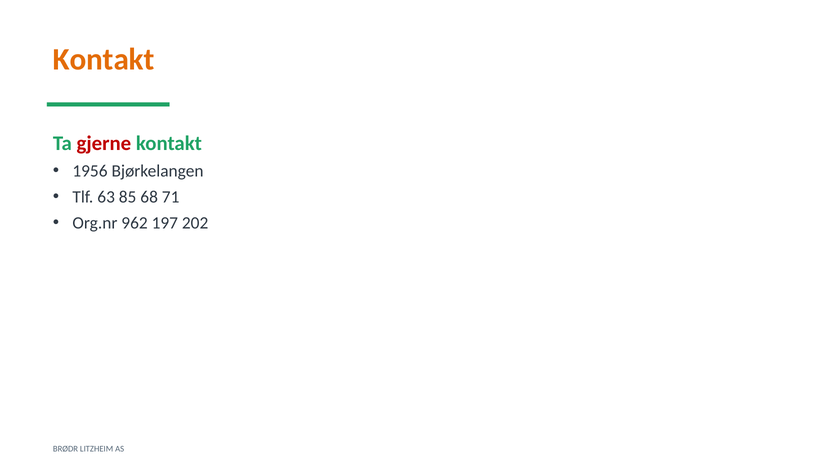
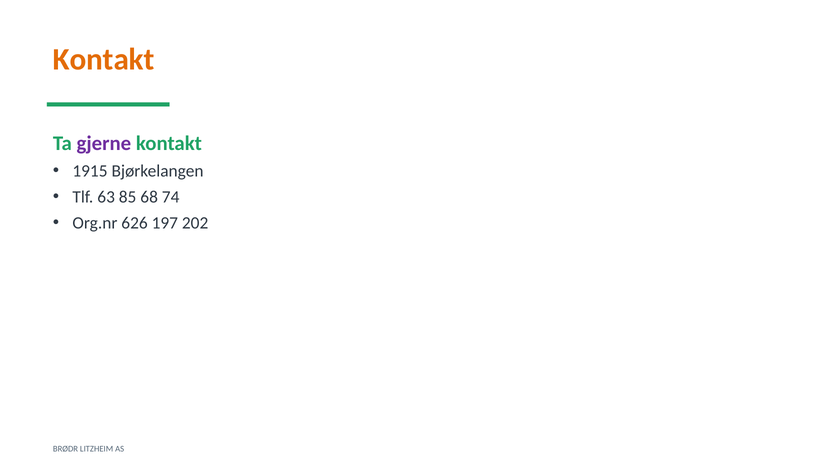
gjerne colour: red -> purple (104, 143)
1956: 1956 -> 1915 (90, 171)
71: 71 -> 74 (171, 197)
962: 962 -> 626 (135, 223)
